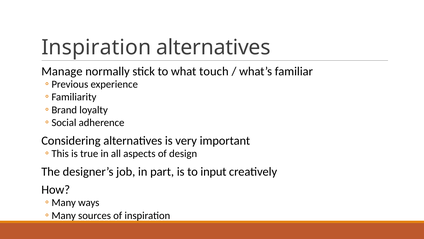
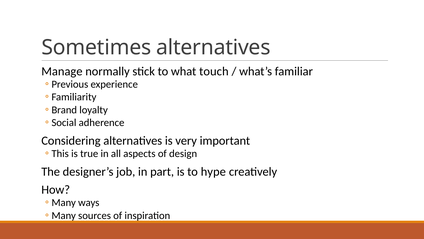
Inspiration: Inspiration -> Sometimes (96, 48)
input: input -> hype (213, 171)
